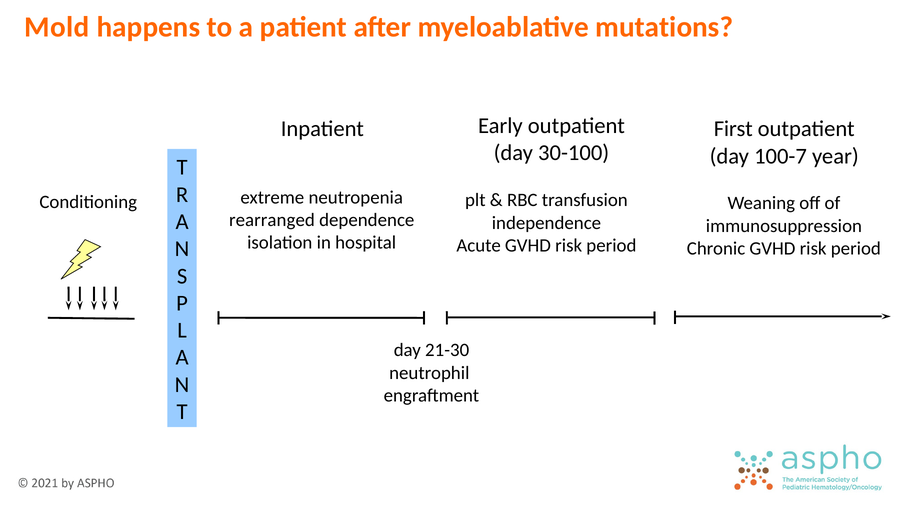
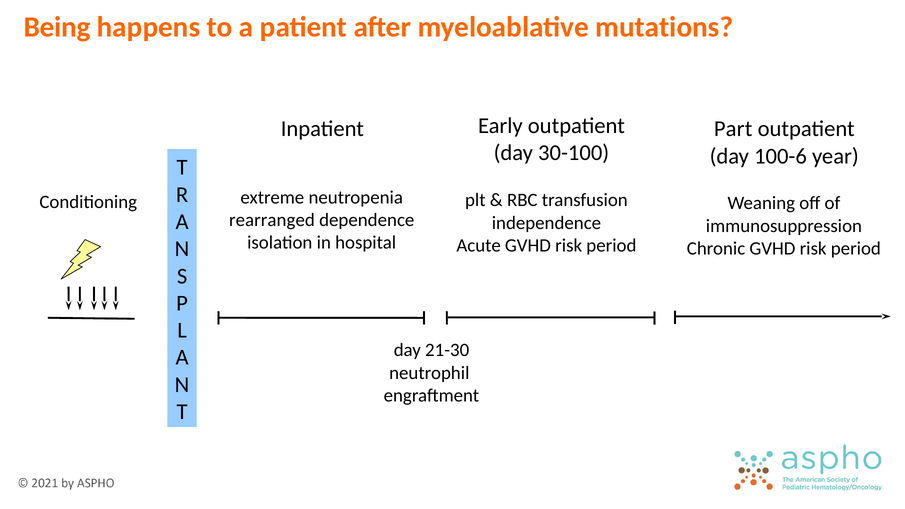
Mold: Mold -> Being (57, 27)
First: First -> Part (733, 129)
100-7: 100-7 -> 100-6 (781, 156)
